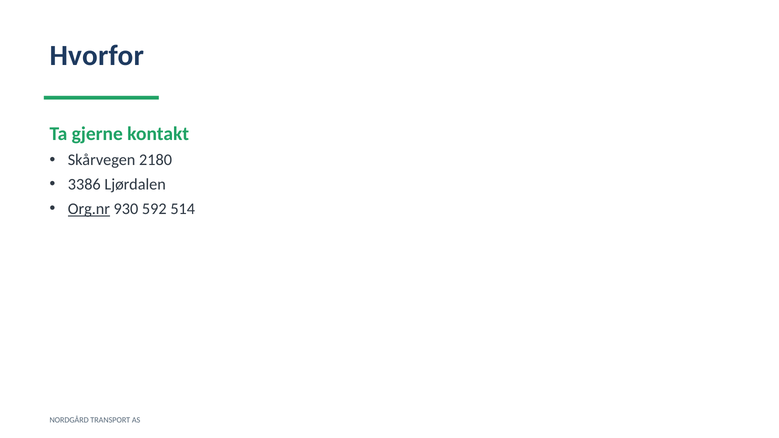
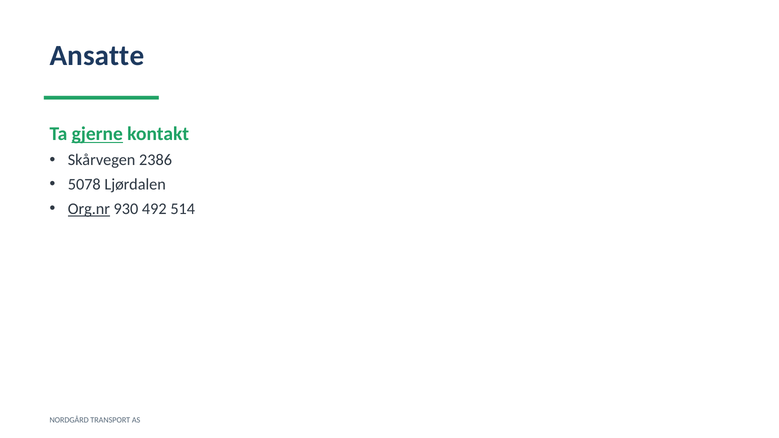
Hvorfor: Hvorfor -> Ansatte (97, 56)
gjerne underline: none -> present (97, 134)
2180: 2180 -> 2386 (156, 160)
3386: 3386 -> 5078 (84, 185)
592: 592 -> 492 (154, 209)
